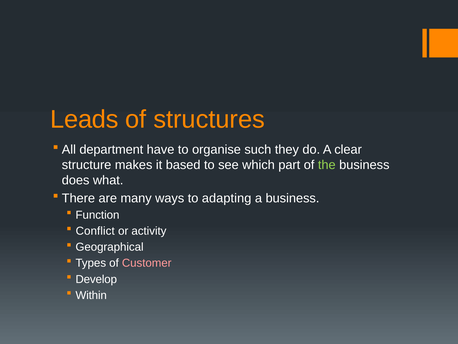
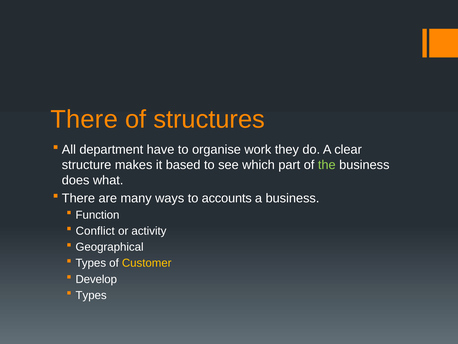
Leads: Leads -> There (84, 119)
such: such -> work (258, 150)
adapting: adapting -> accounts (227, 198)
Customer colour: pink -> yellow (147, 263)
Within: Within -> Types (91, 295)
